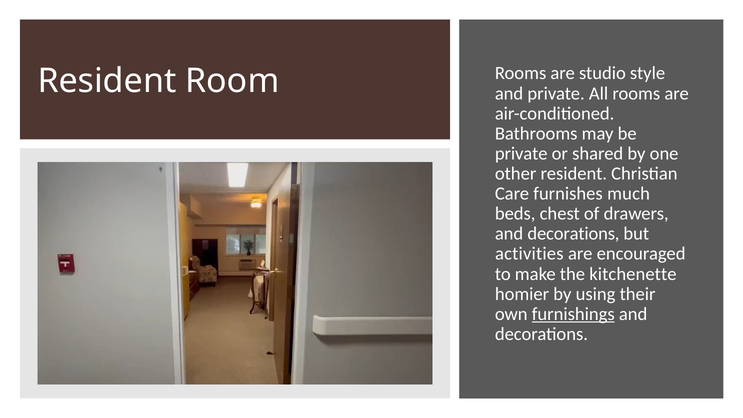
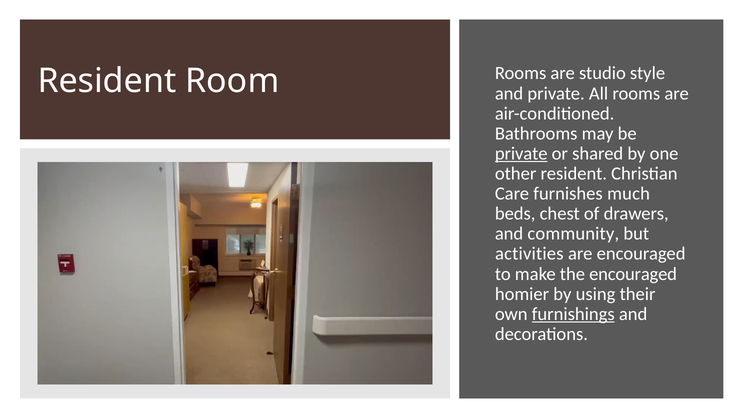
private underline: none -> present (521, 154)
decorations: decorations -> community (573, 234)
the kitchenette: kitchenette -> encouraged (633, 274)
